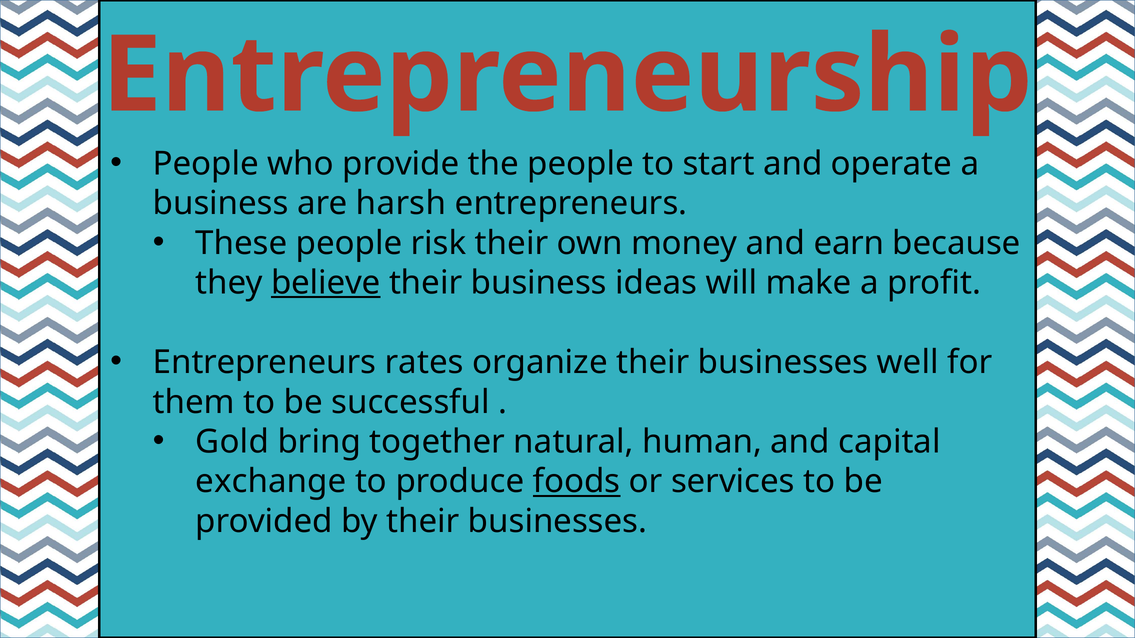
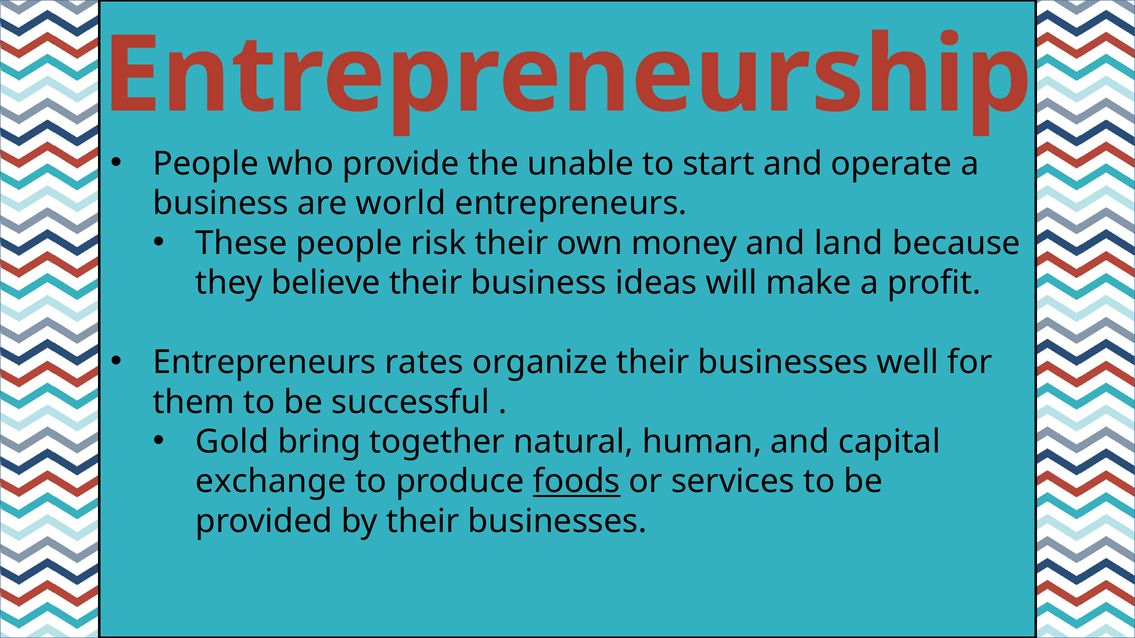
the people: people -> unable (581, 164)
harsh: harsh -> world (401, 204)
earn: earn -> land (849, 243)
believe underline: present -> none (326, 283)
